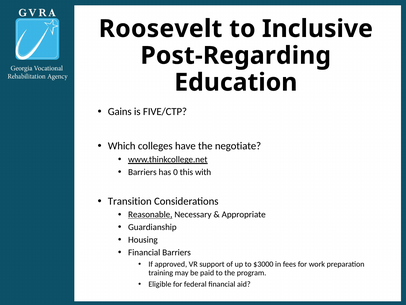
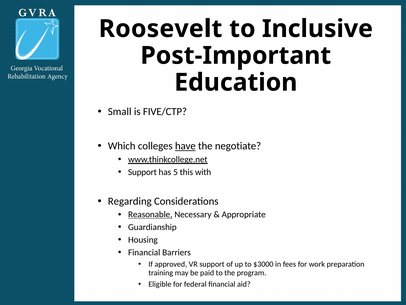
Post-Regarding: Post-Regarding -> Post-Important (236, 56)
Gains: Gains -> Small (120, 111)
have underline: none -> present (185, 146)
Barriers: Barriers -> Support (142, 172)
0: 0 -> 5 (175, 172)
Transition: Transition -> Regarding (130, 201)
